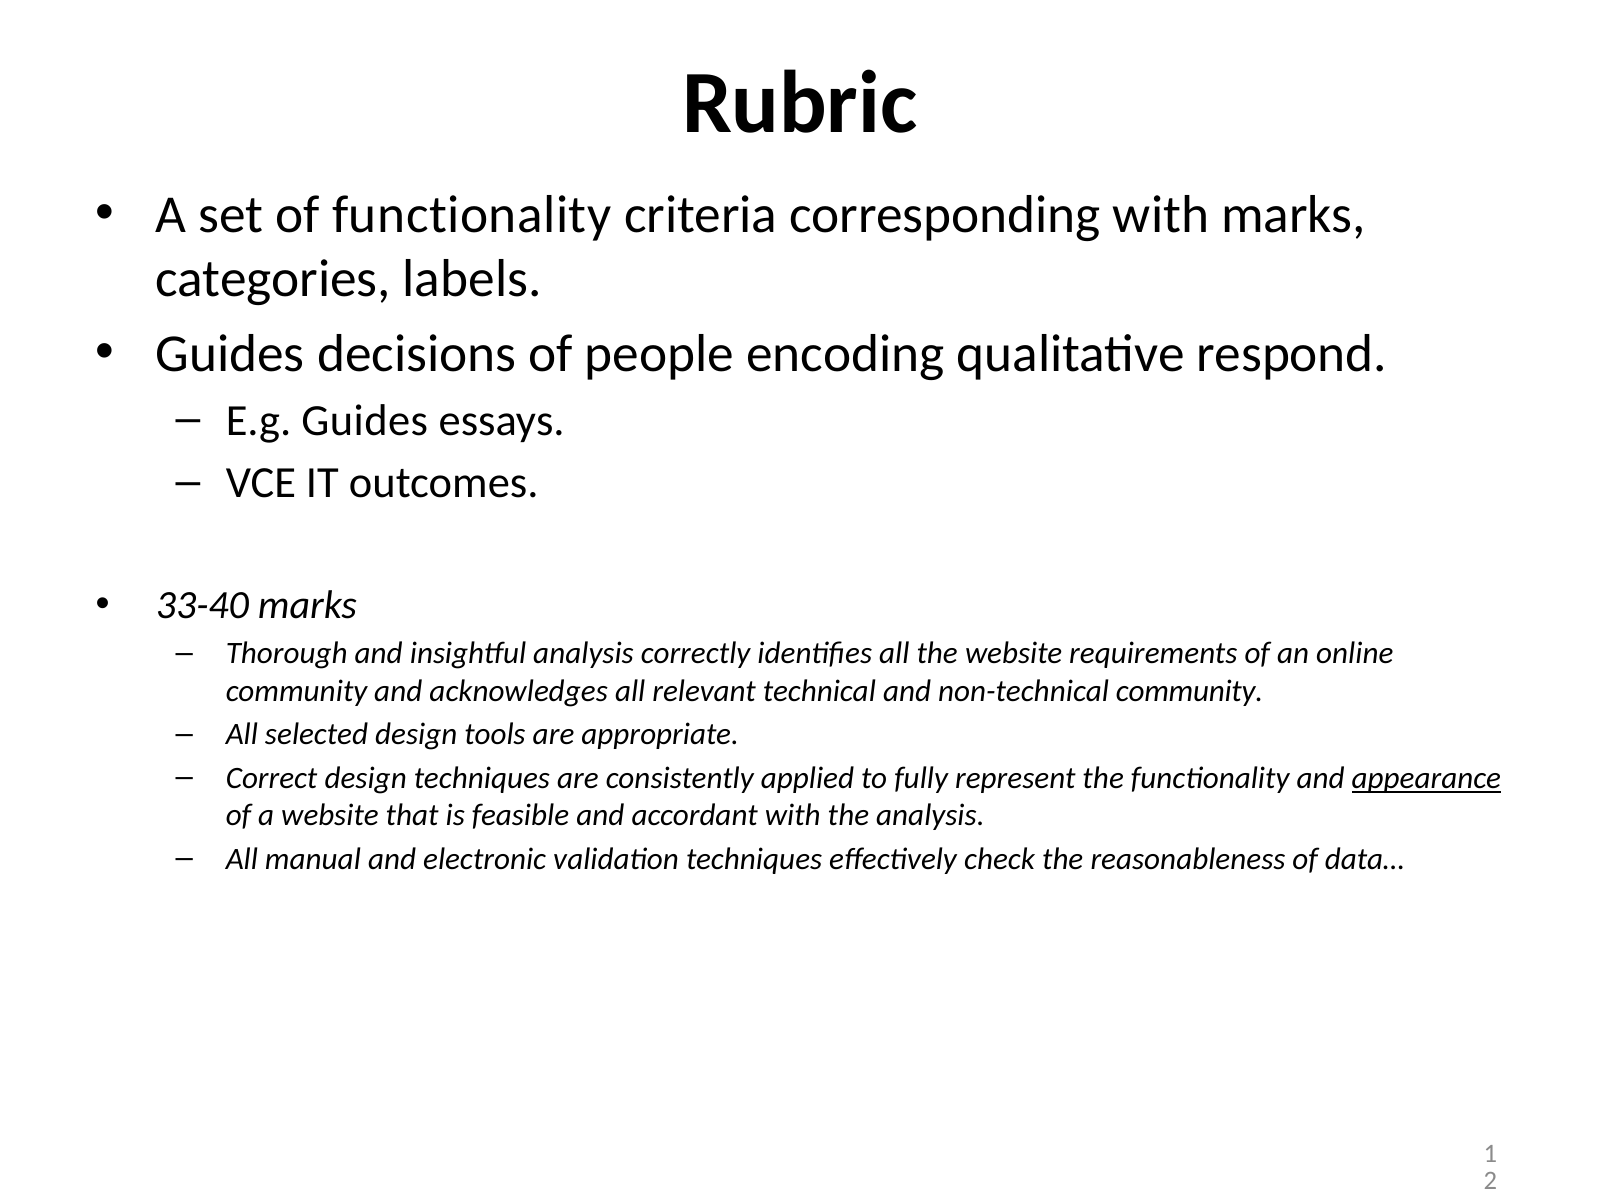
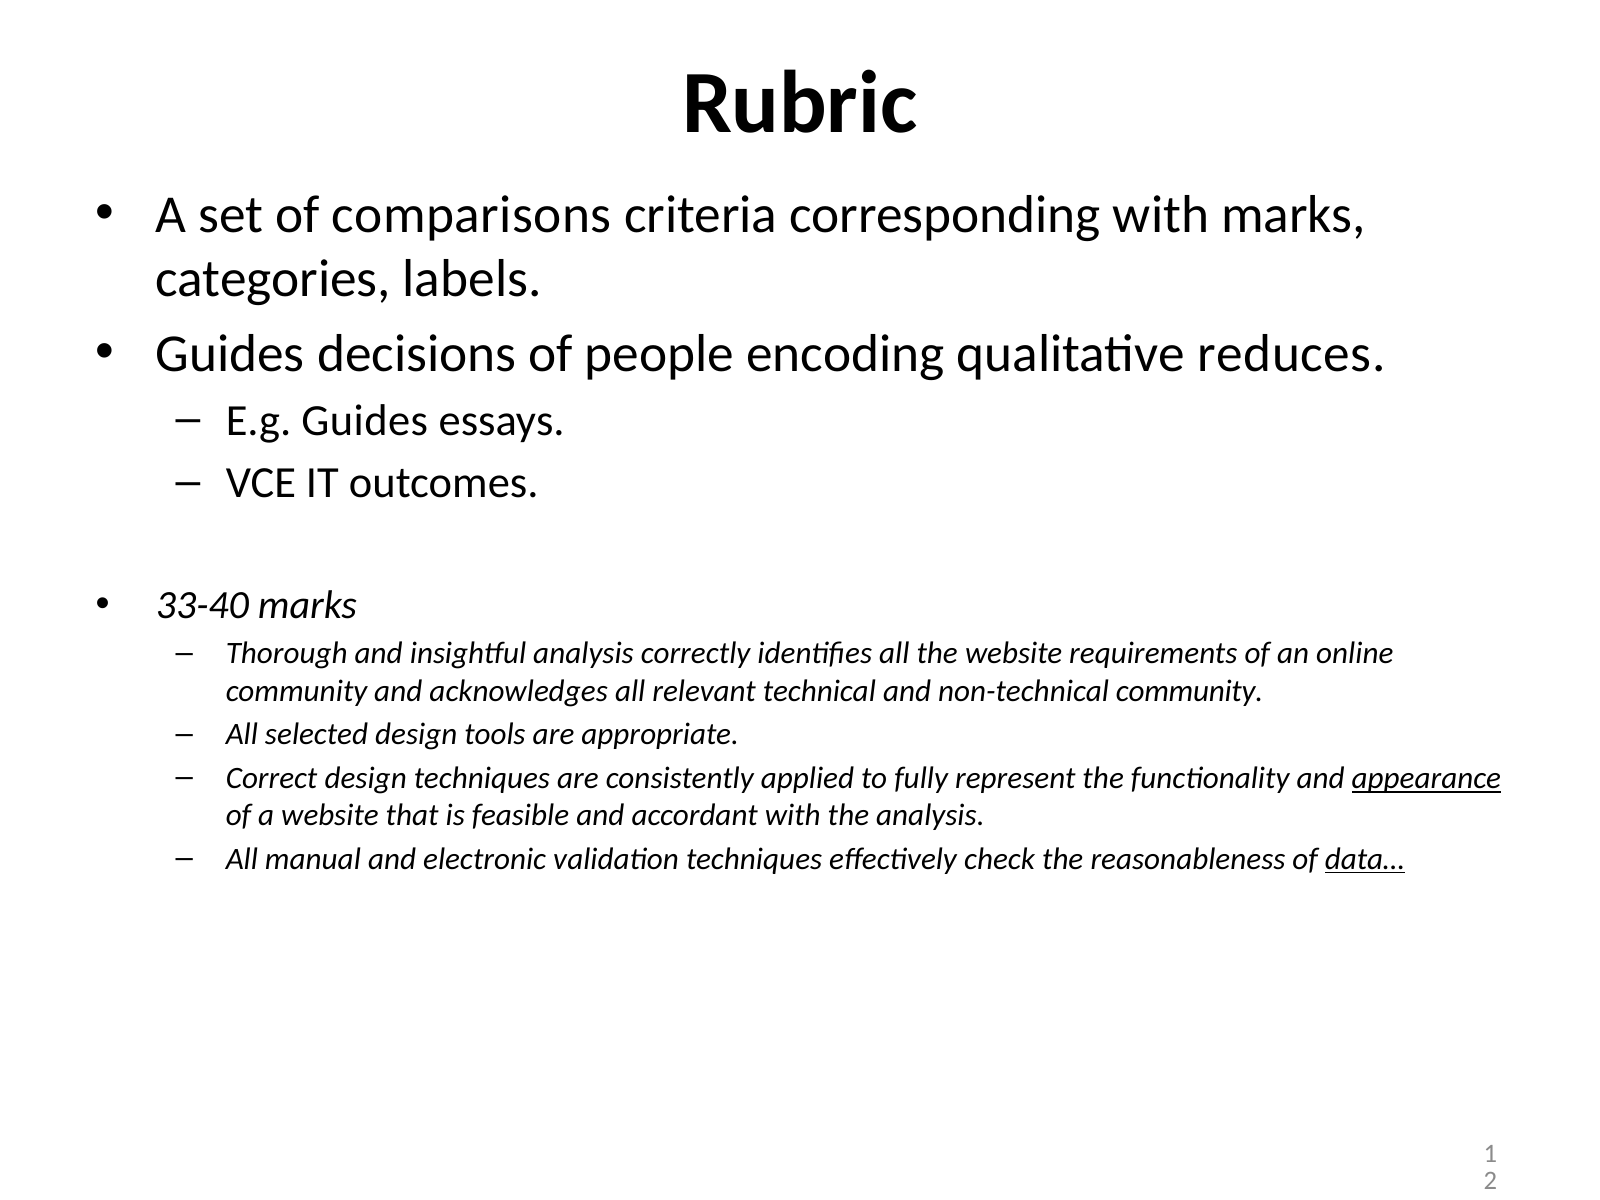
of functionality: functionality -> comparisons (472, 215)
respond: respond -> reduces (1291, 354)
data… underline: none -> present (1365, 859)
